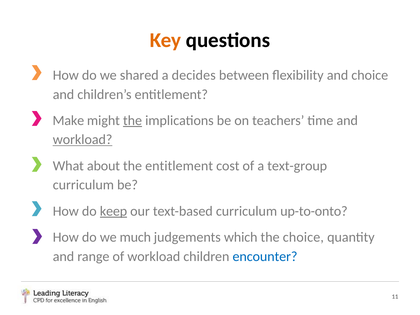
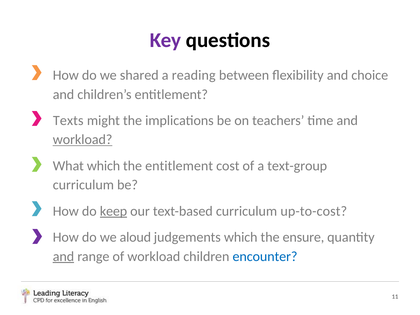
Key colour: orange -> purple (165, 40)
decides: decides -> reading (194, 75)
Make: Make -> Texts (68, 121)
the underline: present -> none (133, 121)
What about: about -> which (104, 166)
up-to-onto: up-to-onto -> up-to-cost (314, 211)
much: much -> aloud (135, 237)
the choice: choice -> ensure (303, 237)
and underline: none -> present (63, 256)
